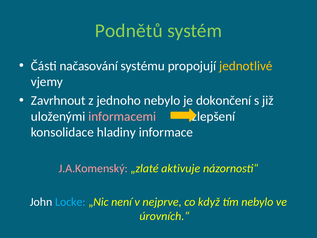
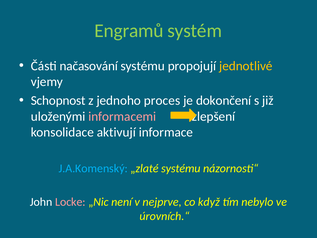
Podnětů: Podnětů -> Engramů (129, 31)
Zavrhnout: Zavrhnout -> Schopnost (58, 100)
jednoho nebylo: nebylo -> proces (162, 100)
hladiny: hladiny -> aktivují (116, 132)
J.A.Komenský colour: pink -> light blue (93, 168)
„zlaté aktivuje: aktivuje -> systému (181, 168)
Locke colour: light blue -> pink (70, 202)
